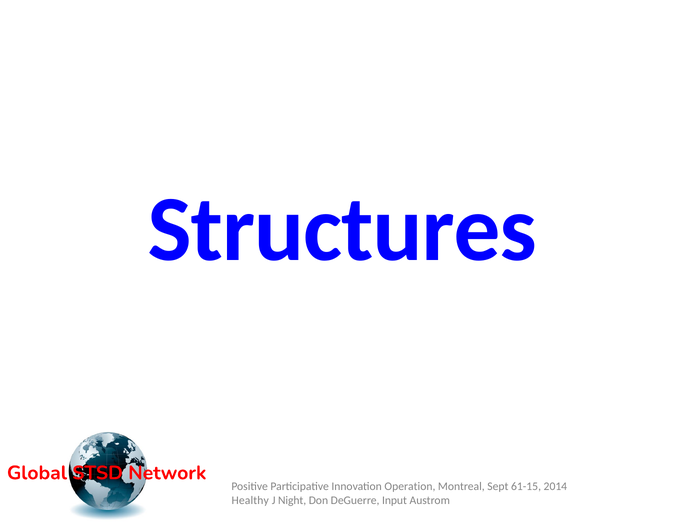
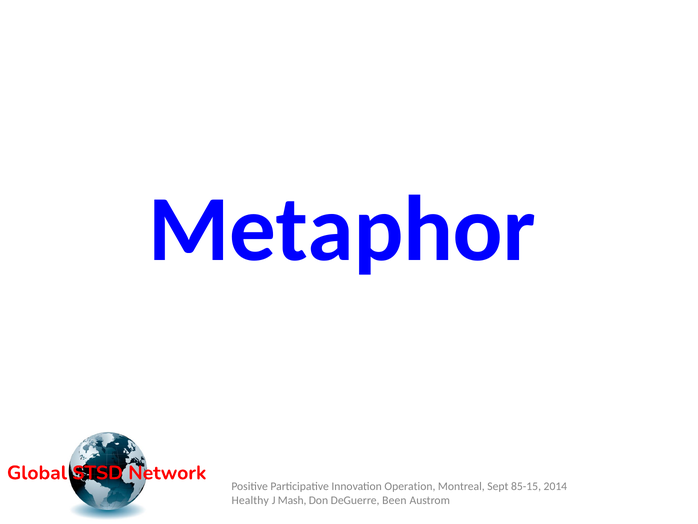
Structures: Structures -> Metaphor (342, 229)
61-15: 61-15 -> 85-15 (526, 486)
Night: Night -> Mash (292, 500)
Input: Input -> Been (394, 500)
